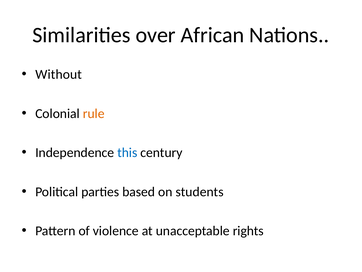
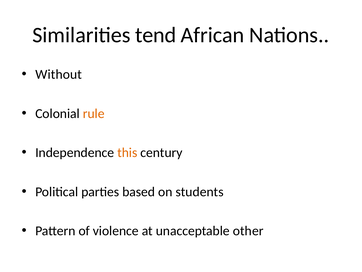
over: over -> tend (156, 35)
this colour: blue -> orange (127, 152)
rights: rights -> other (248, 230)
